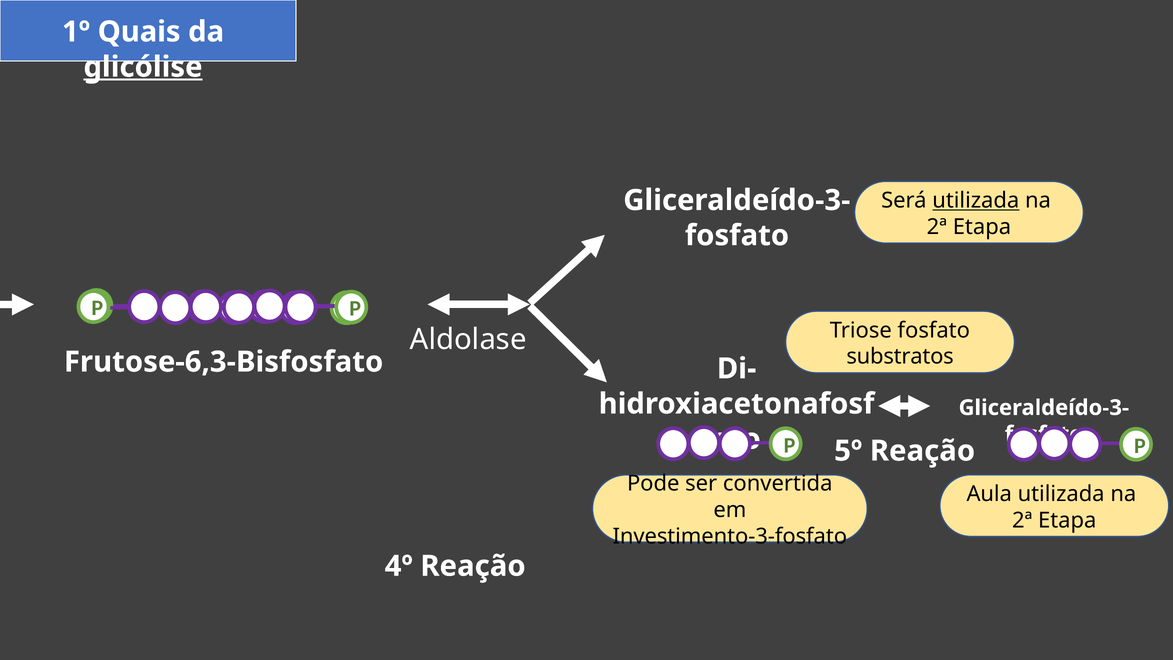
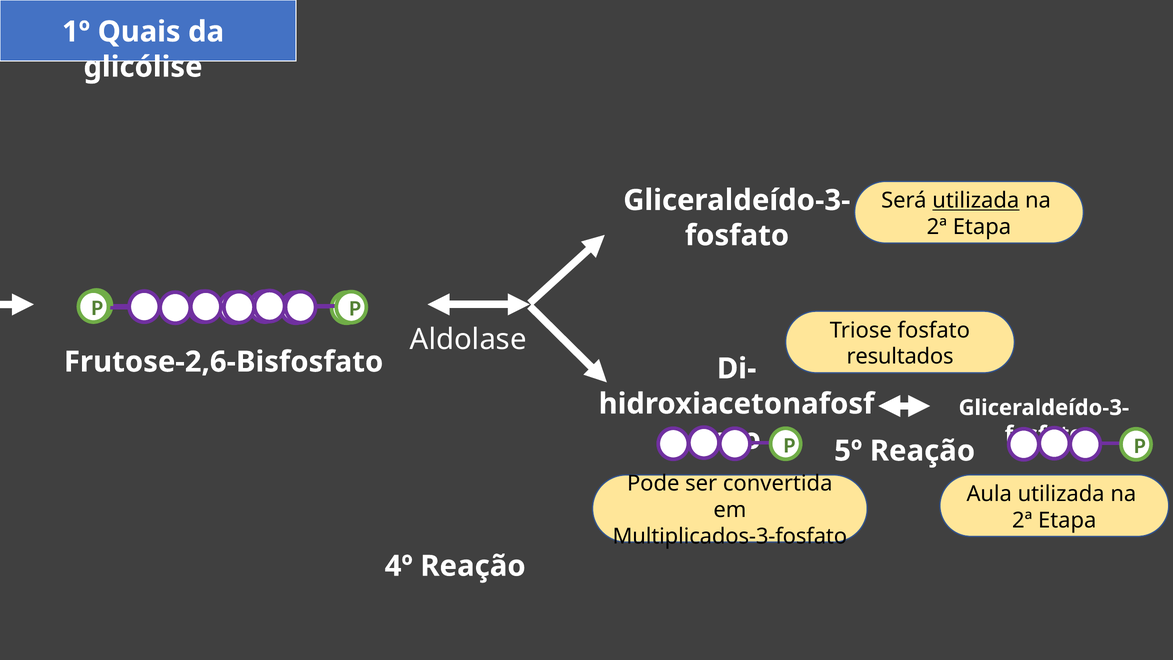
glicólise underline: present -> none (143, 67)
substratos: substratos -> resultados (900, 357)
Frutose-6,3-Bisfosfato: Frutose-6,3-Bisfosfato -> Frutose-2,6-Bisfosfato (224, 362)
Investimento-3-fosfato: Investimento-3-fosfato -> Multiplicados-3-fosfato (730, 536)
